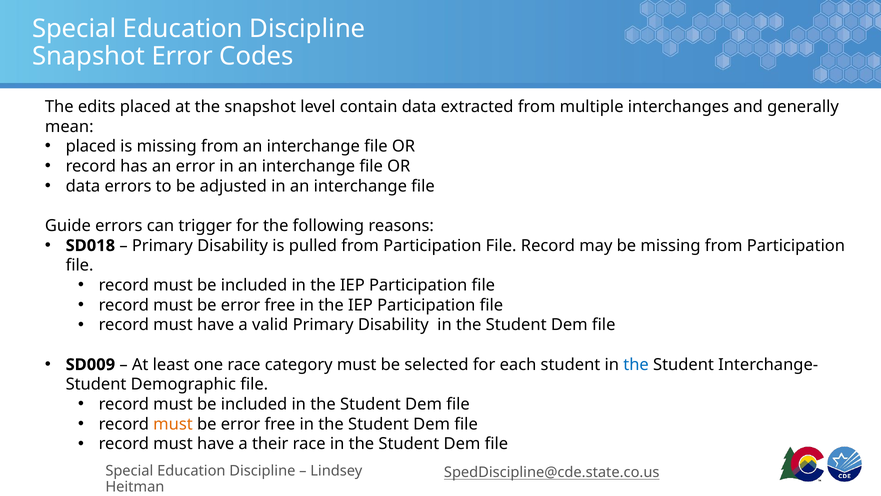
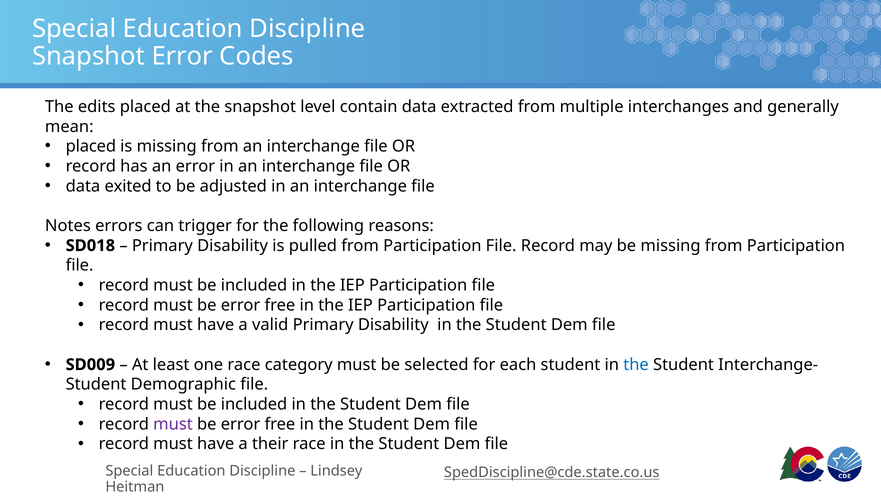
data errors: errors -> exited (128, 186)
Guide: Guide -> Notes (68, 226)
must colour: orange -> purple (173, 424)
